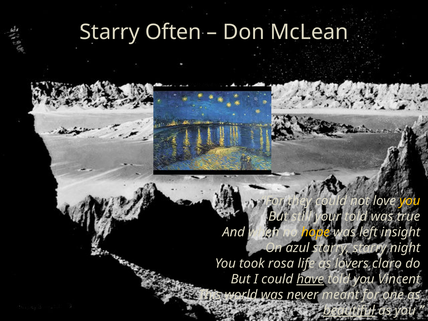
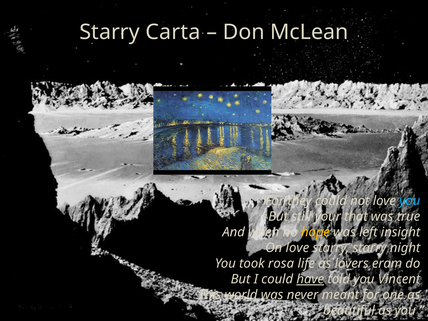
Often: Often -> Carta (173, 32)
you colour: yellow -> light blue (410, 201)
your told: told -> that (356, 216)
On azul: azul -> love (297, 248)
claro: claro -> eram (387, 264)
beautiful underline: present -> none (349, 311)
